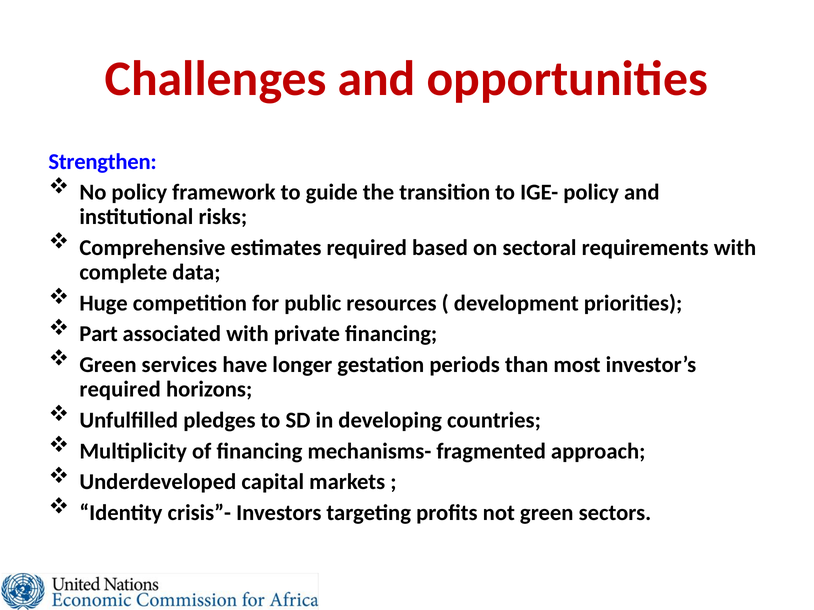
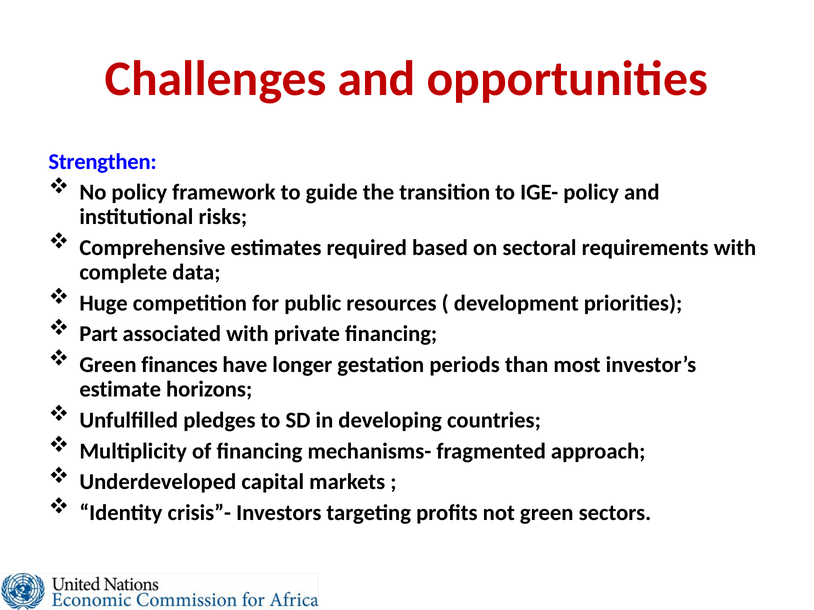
services: services -> finances (180, 365)
required: required -> estimate (120, 390)
